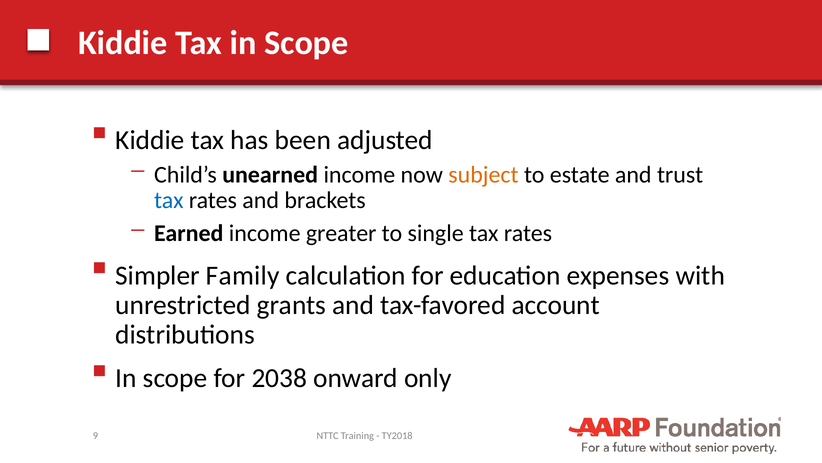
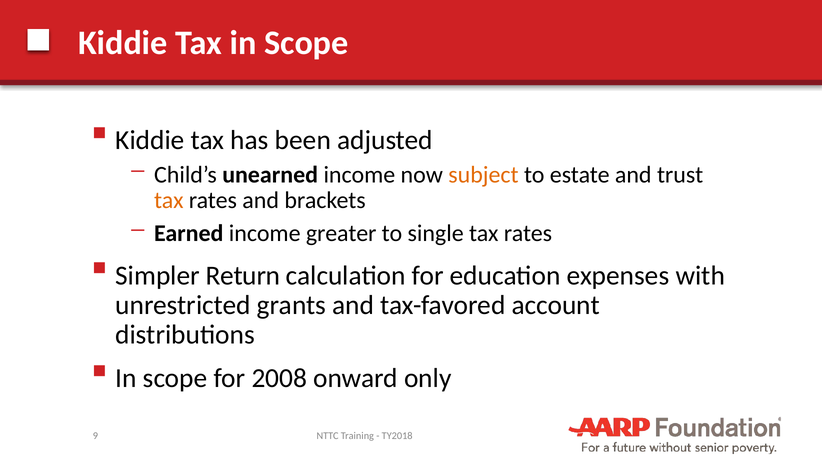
tax colour: blue -> orange (169, 200)
Family: Family -> Return (243, 275)
2038: 2038 -> 2008 (279, 378)
